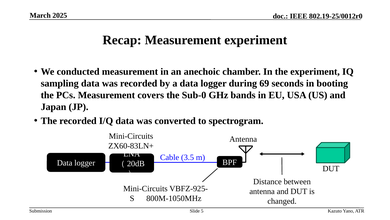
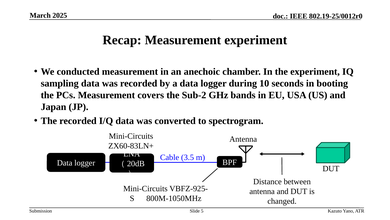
69: 69 -> 10 (264, 83)
Sub-0: Sub-0 -> Sub-2 (194, 95)
